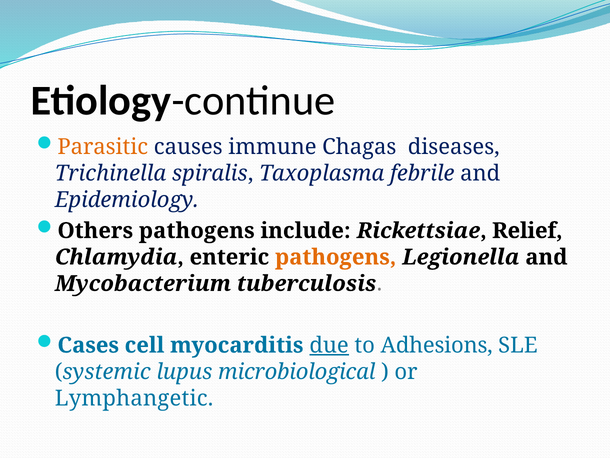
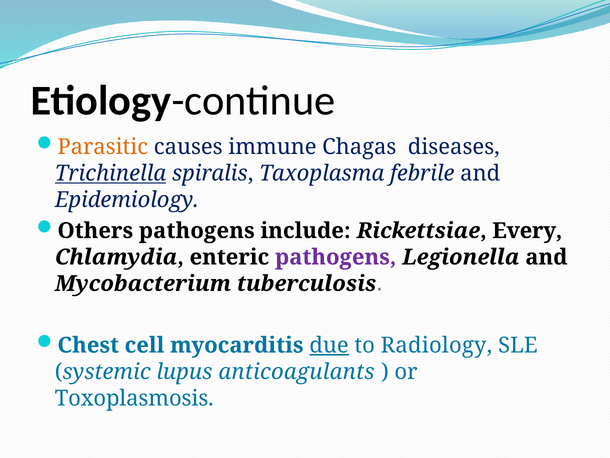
Trichinella underline: none -> present (110, 173)
Relief: Relief -> Every (527, 231)
pathogens colour: orange -> purple (336, 257)
Cases: Cases -> Chest (88, 345)
Adhesions: Adhesions -> Radiology (436, 345)
microbiological: microbiological -> anticoagulants (297, 371)
Lymphangetic: Lymphangetic -> Toxoplasmosis (134, 398)
